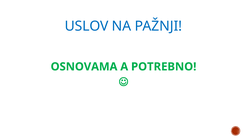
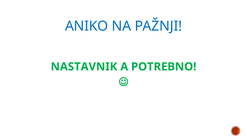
USLOV: USLOV -> ANIKO (87, 26)
OSNOVAMA: OSNOVAMA -> NASTAVNIK (84, 67)
